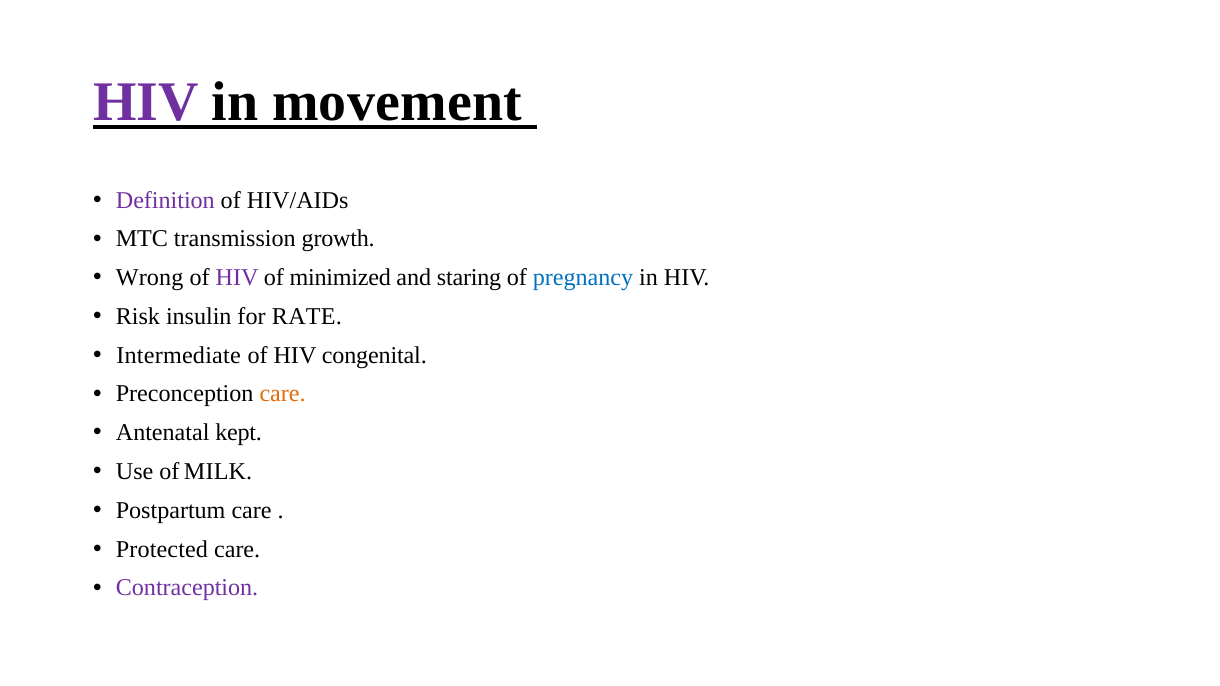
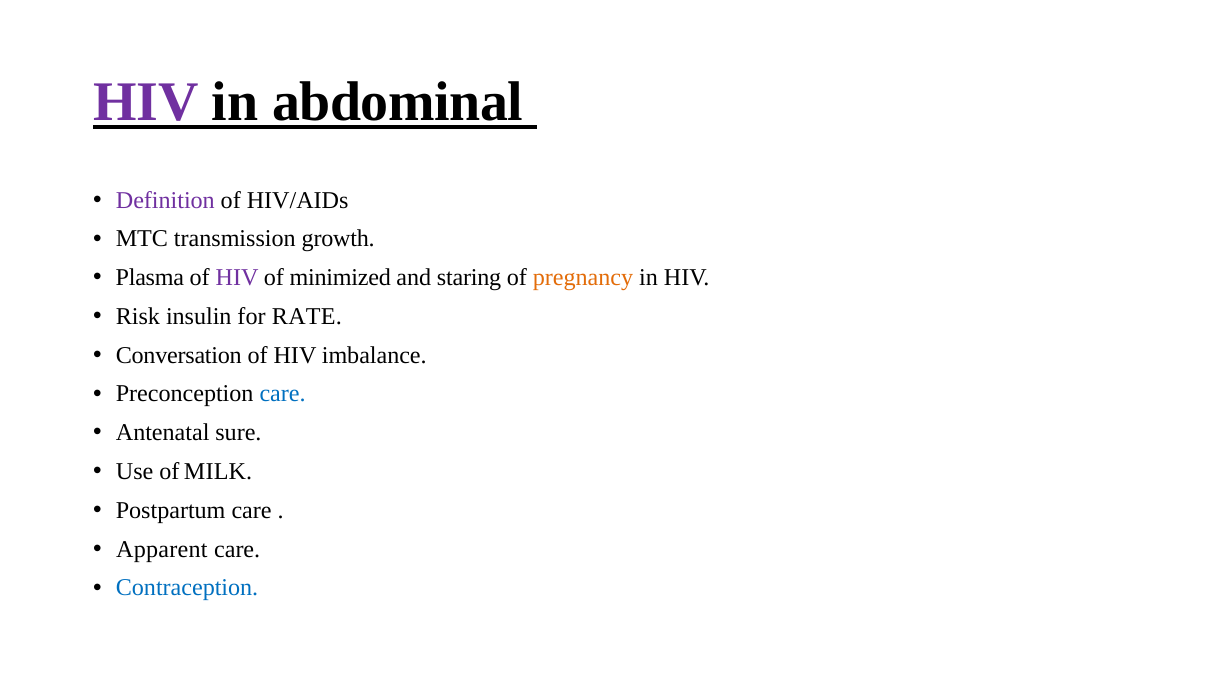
movement: movement -> abdominal (398, 102)
Wrong: Wrong -> Plasma (150, 278)
pregnancy colour: blue -> orange (583, 278)
Intermediate: Intermediate -> Conversation (179, 355)
congenital: congenital -> imbalance (374, 355)
care colour: orange -> blue (283, 394)
kept: kept -> sure (238, 433)
Protected: Protected -> Apparent (162, 549)
Contraception colour: purple -> blue (187, 588)
